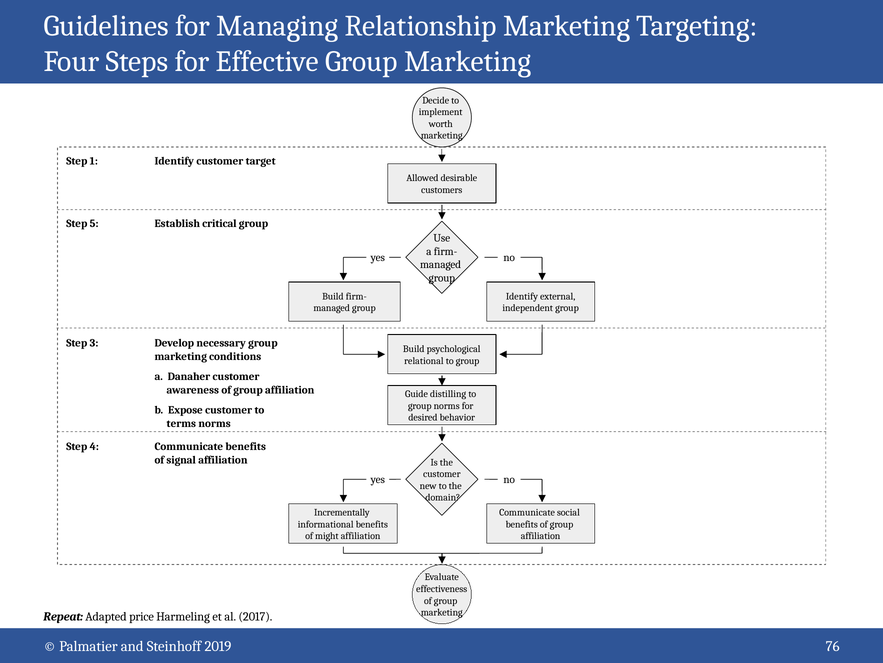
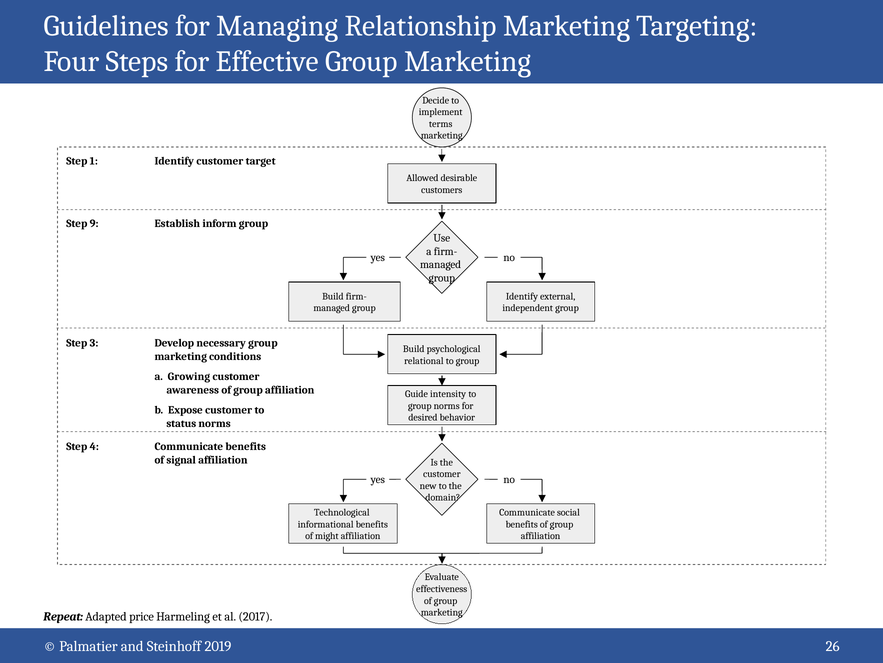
worth: worth -> terms (441, 124)
5: 5 -> 9 (94, 223)
critical: critical -> inform (219, 223)
Danaher: Danaher -> Growing (189, 376)
distilling: distilling -> intensity (448, 394)
terms: terms -> status (181, 423)
Incrementally: Incrementally -> Technological (342, 512)
76: 76 -> 26 (833, 646)
